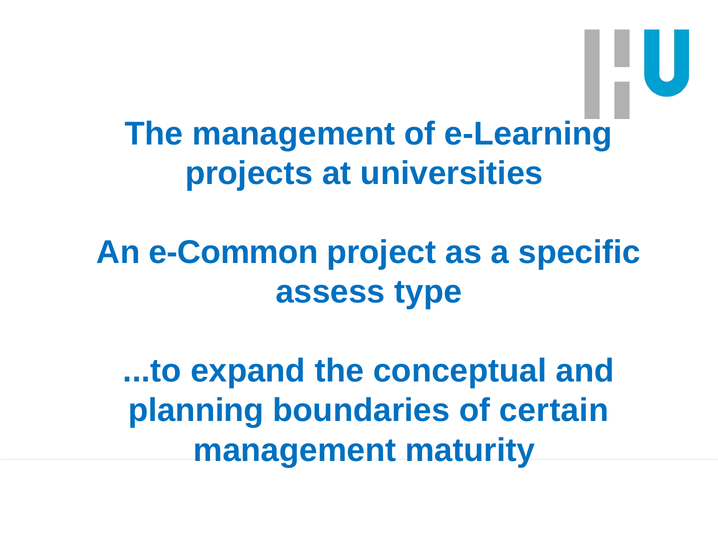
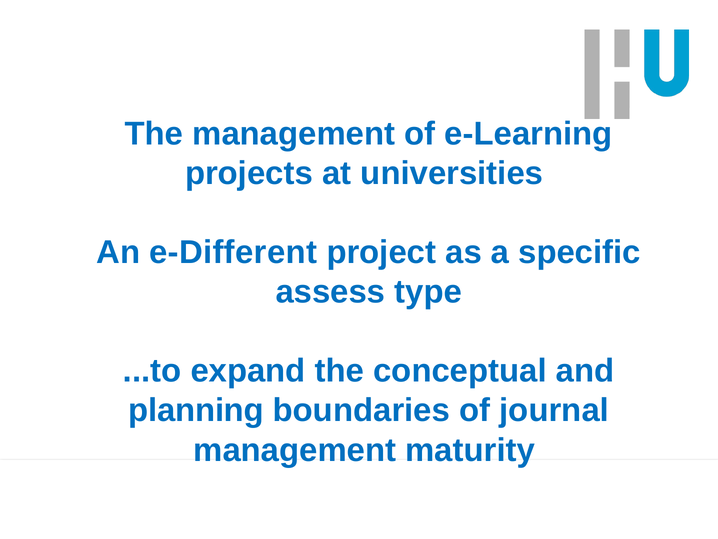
e-Common: e-Common -> e-Different (233, 252)
certain: certain -> journal (554, 410)
